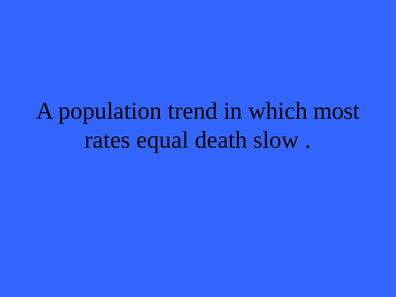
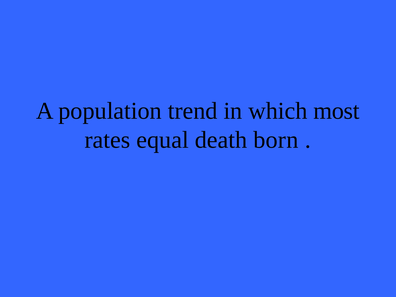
slow: slow -> born (276, 140)
